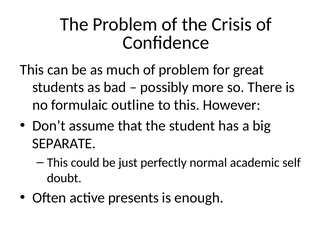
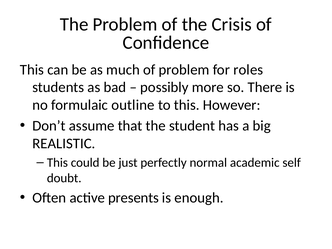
great: great -> roles (248, 70)
SEPARATE: SEPARATE -> REALISTIC (64, 143)
